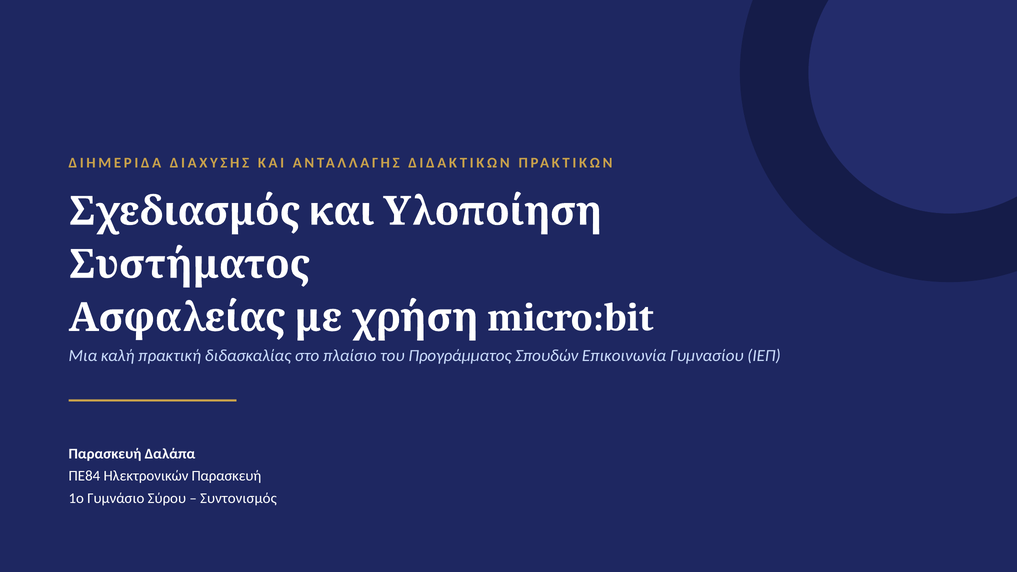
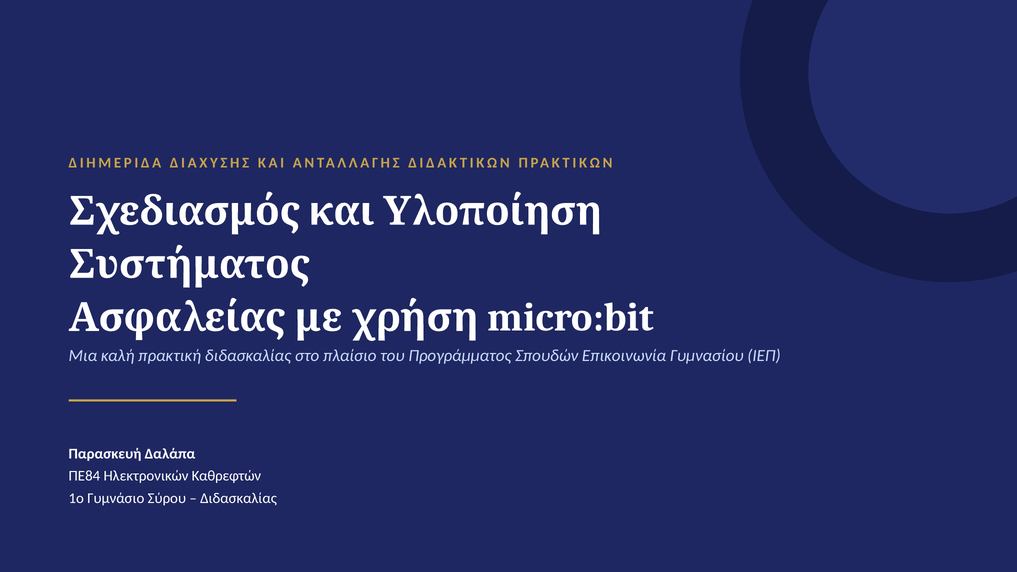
Ηλεκτρονικών Παρασκευή: Παρασκευή -> Καθρεφτών (226, 476)
Συντονισμός: Συντονισμός -> Διδασκαλίας (239, 498)
